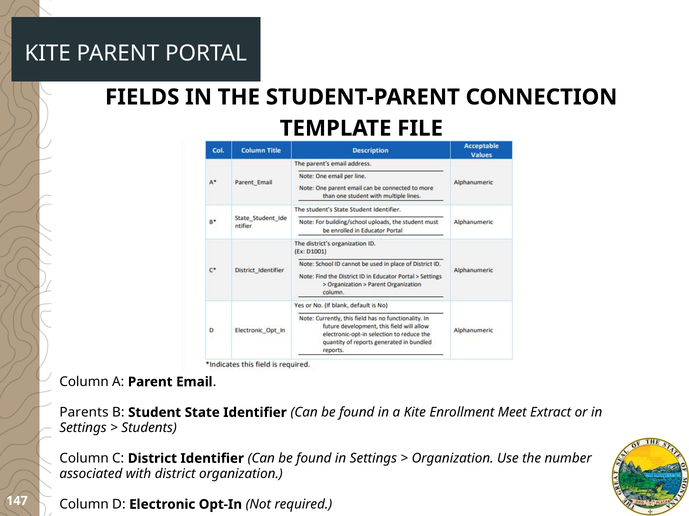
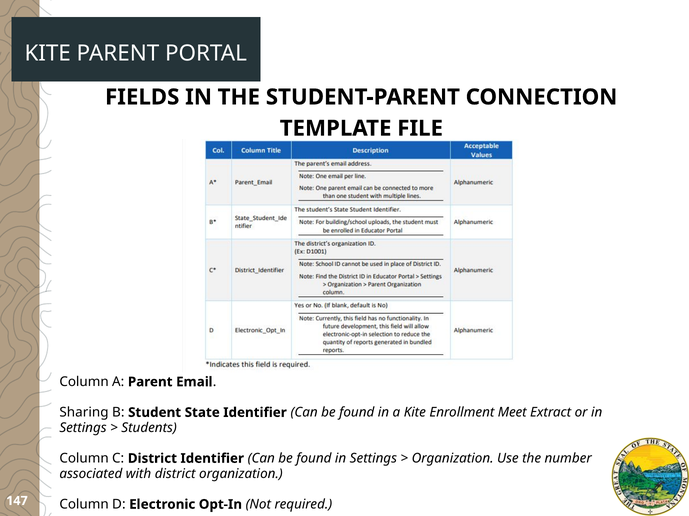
Parents: Parents -> Sharing (84, 413)
